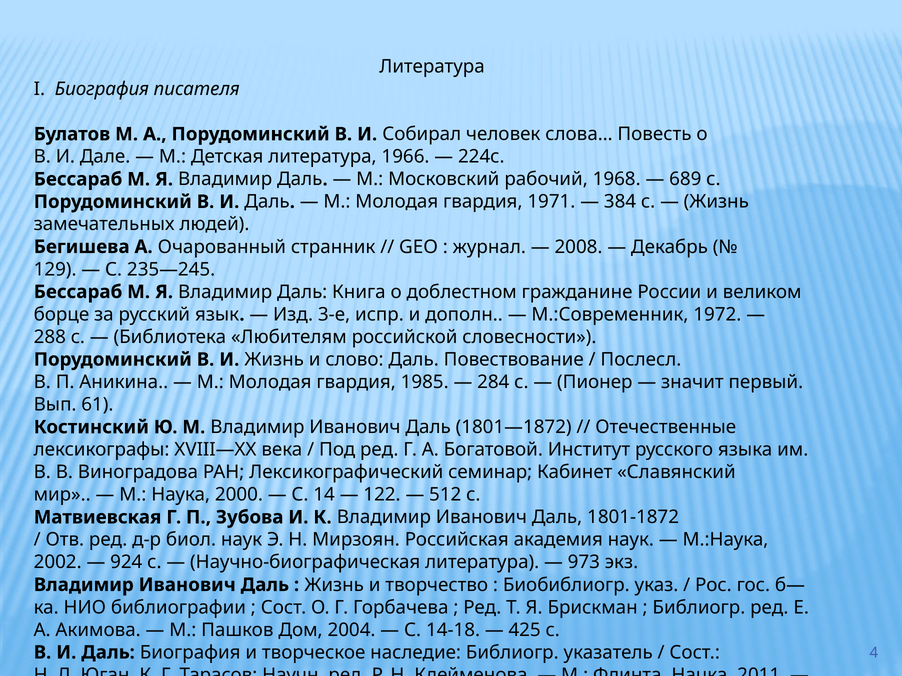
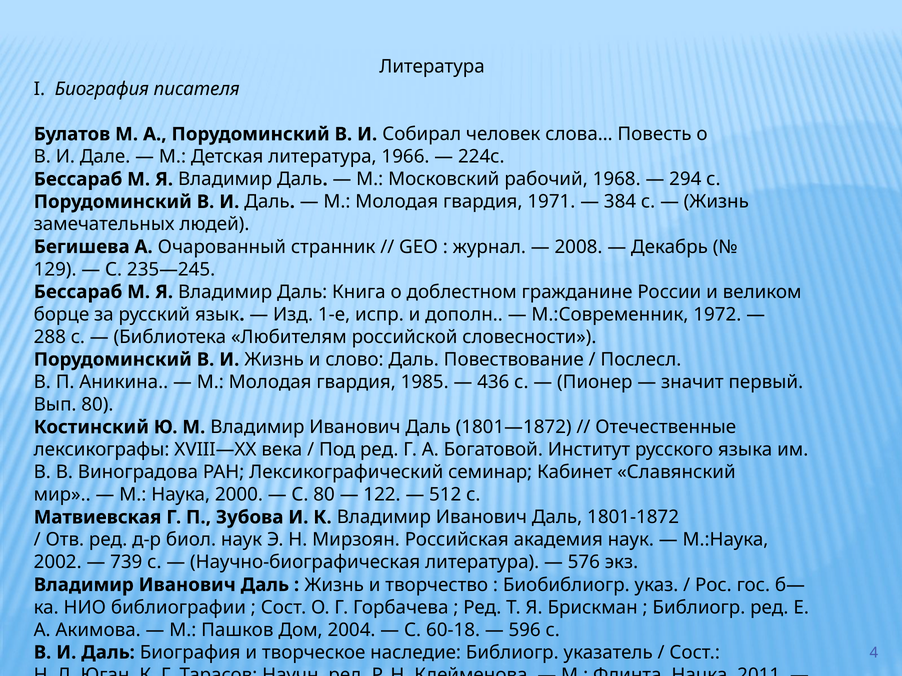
689: 689 -> 294 (685, 179)
3-е: 3-е -> 1-е (334, 315)
284: 284 -> 436 (493, 382)
Вып 61: 61 -> 80 (97, 405)
С 14: 14 -> 80 (324, 495)
924: 924 -> 739 (126, 563)
973: 973 -> 576 (584, 563)
14-18: 14-18 -> 60-18 (453, 630)
425: 425 -> 596 (525, 630)
